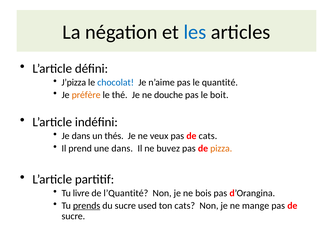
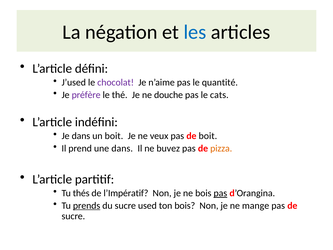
J’pizza: J’pizza -> J’used (74, 82)
chocolat colour: blue -> purple (116, 82)
préfère colour: orange -> purple (86, 95)
boit: boit -> cats (219, 95)
un thés: thés -> boit (114, 136)
de cats: cats -> boit (208, 136)
livre: livre -> thés (81, 193)
l’Quantité: l’Quantité -> l’Impératif (126, 193)
pas underline: none -> present (220, 193)
ton cats: cats -> bois (185, 205)
